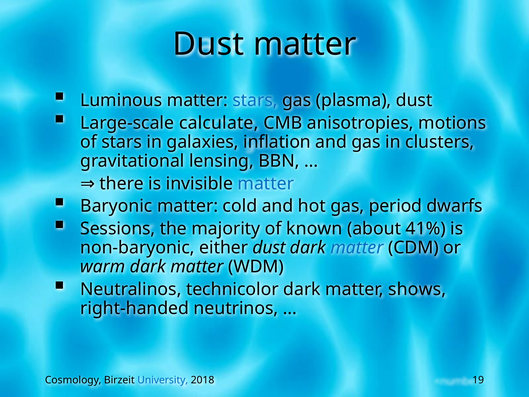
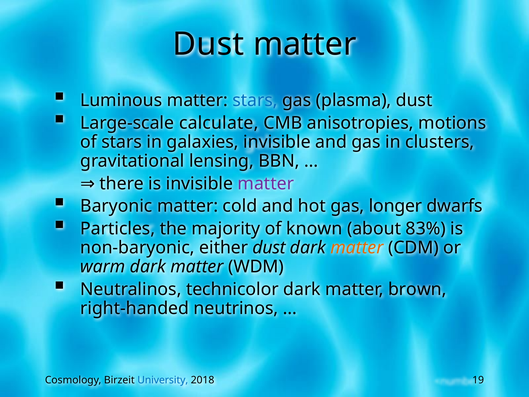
galaxies inflation: inflation -> invisible (277, 142)
matter colour: blue -> purple (266, 183)
period: period -> longer (395, 206)
Sessions: Sessions -> Particles (118, 229)
41%: 41% -> 83% (426, 229)
matter colour: blue -> orange (357, 248)
shows: shows -> brown (417, 289)
